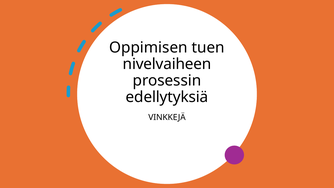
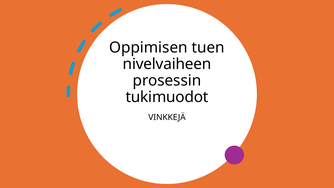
edellytyksiä: edellytyksiä -> tukimuodot (167, 97)
